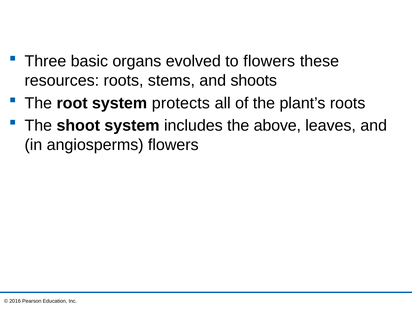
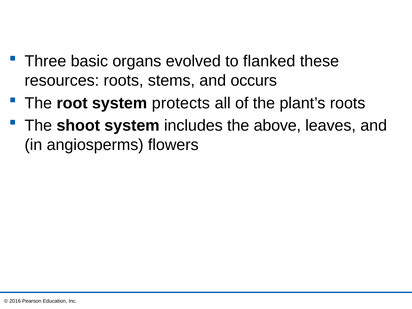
to flowers: flowers -> flanked (269, 61)
shoots: shoots -> occurs (254, 81)
